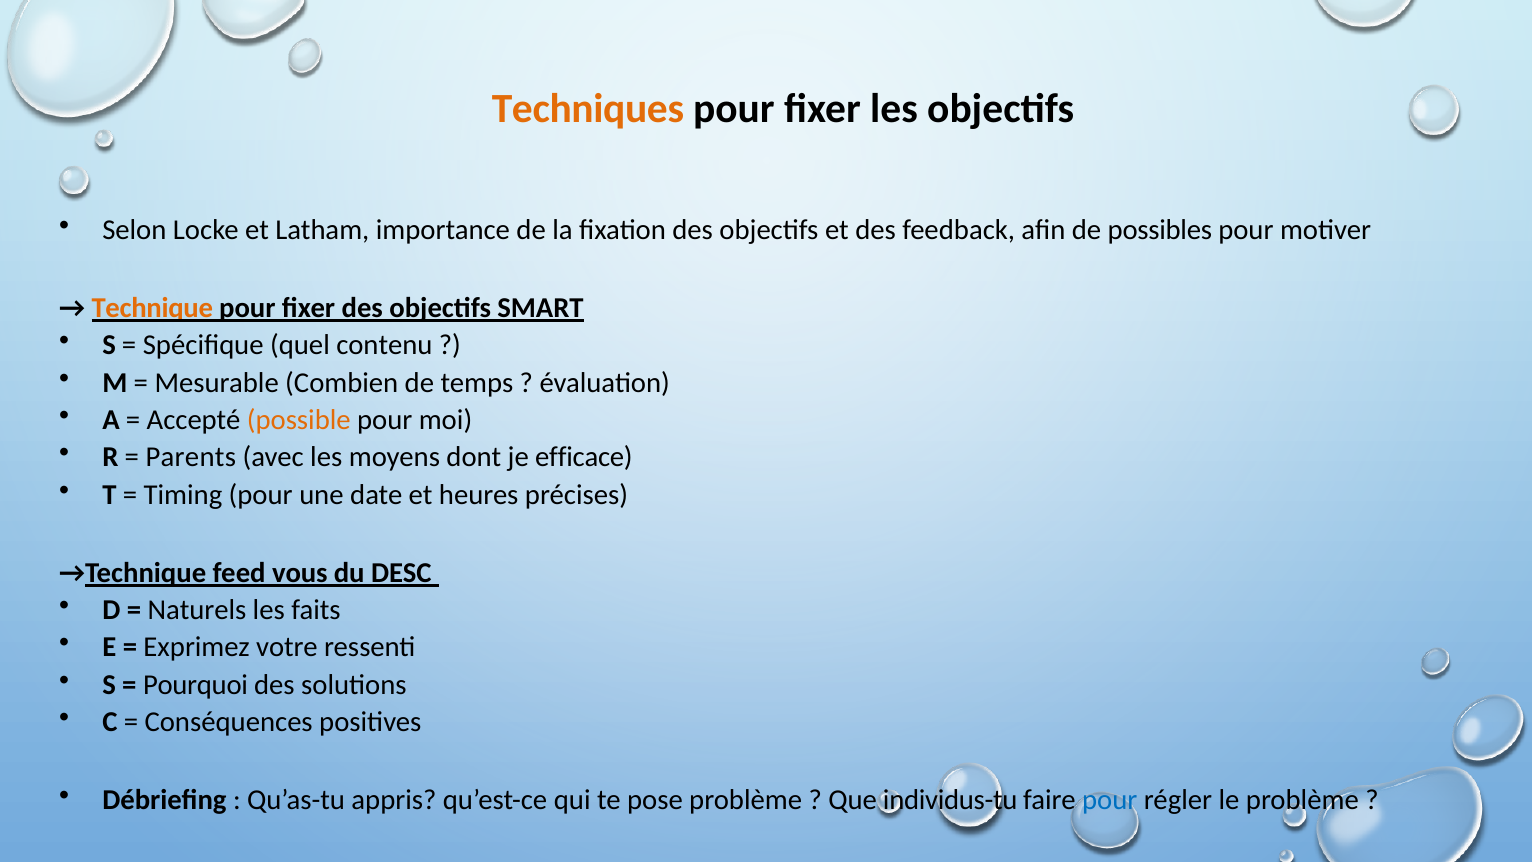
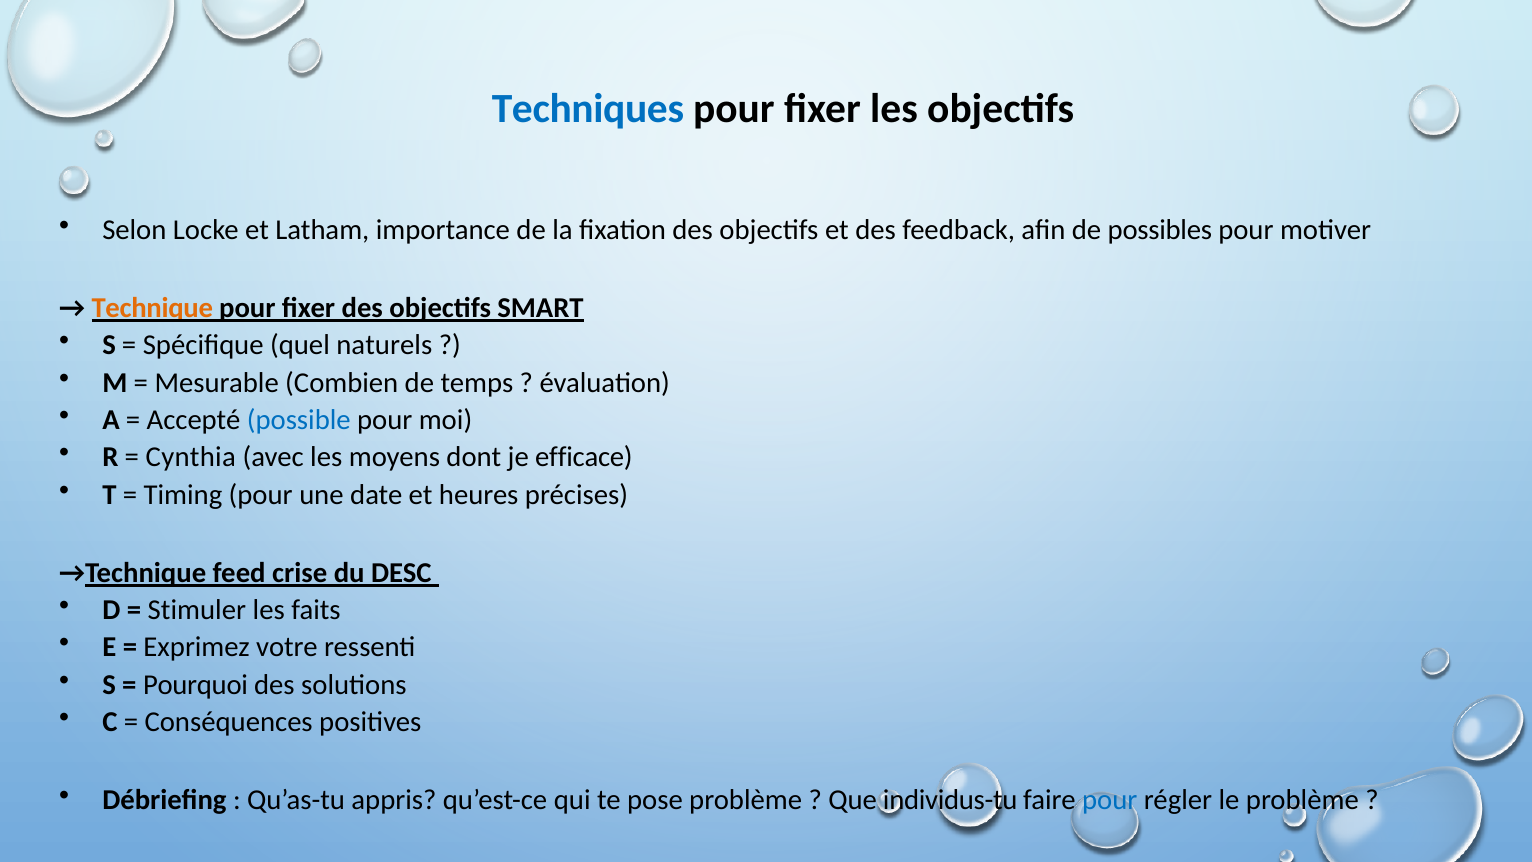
Techniques colour: orange -> blue (588, 108)
contenu: contenu -> naturels (384, 345)
possible colour: orange -> blue (299, 420)
Parents: Parents -> Cynthia (191, 457)
vous: vous -> crise (300, 573)
Naturels: Naturels -> Stimuler (197, 610)
